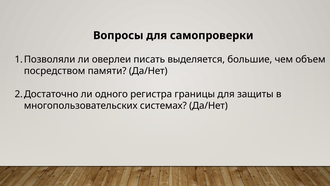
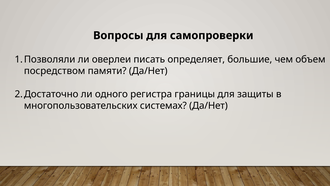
выделяется: выделяется -> определяет (196, 59)
